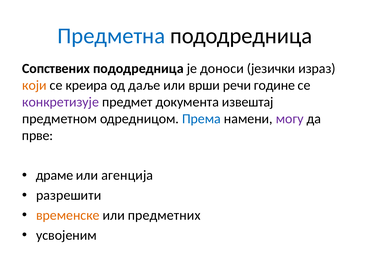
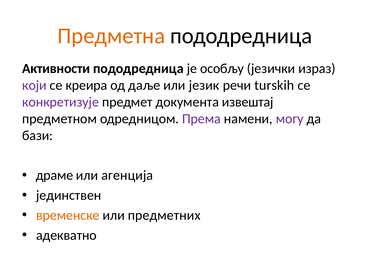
Предметна colour: blue -> orange (111, 36)
Сопствених: Сопствених -> Активности (56, 69)
доноси: доноси -> особљу (222, 69)
који colour: orange -> purple (34, 85)
врши: врши -> језик (204, 85)
године: године -> turskih (274, 85)
Према colour: blue -> purple (201, 119)
прве: прве -> бази (38, 135)
разрешити: разрешити -> јединствен (69, 195)
усвојеним: усвојеним -> адекватно (66, 235)
